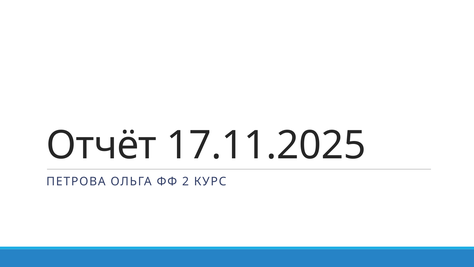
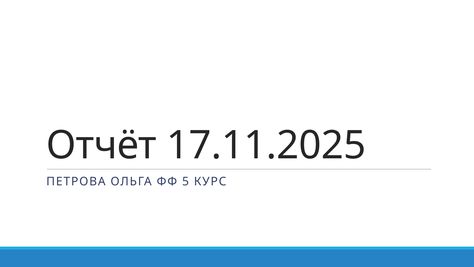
2: 2 -> 5 (186, 181)
